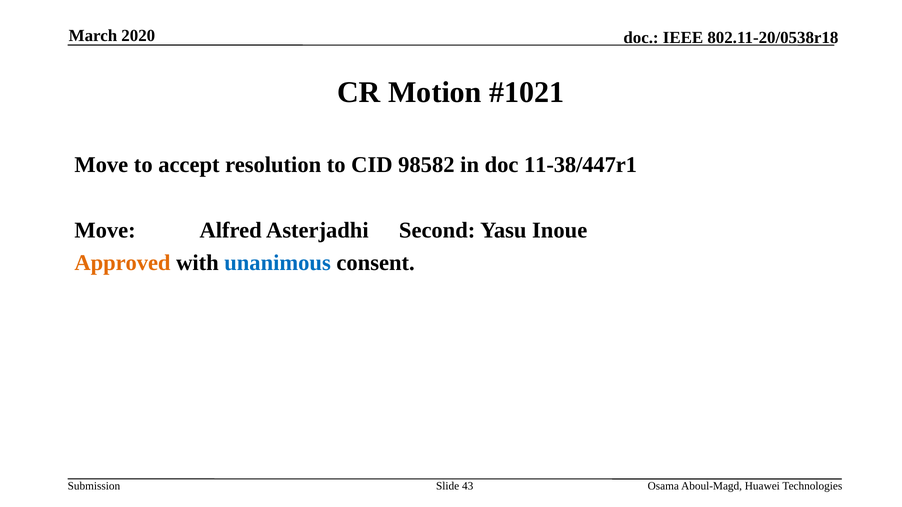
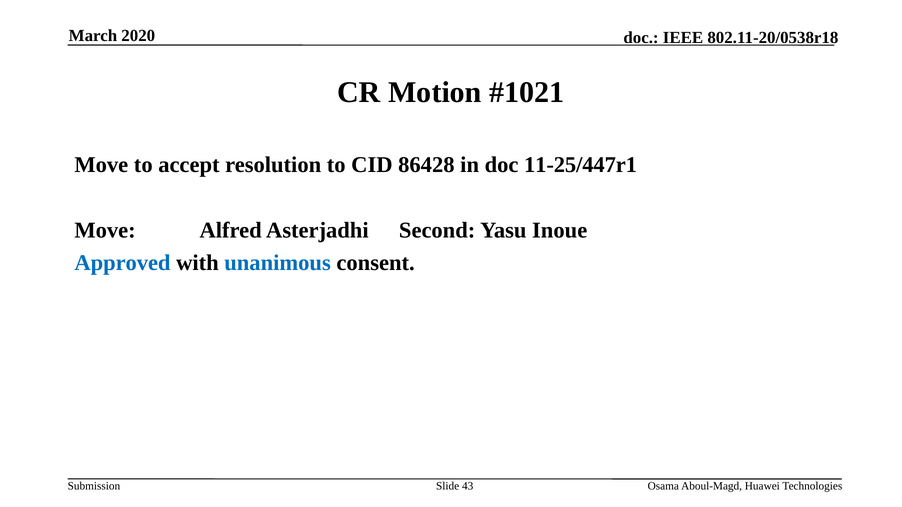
98582: 98582 -> 86428 (426, 165)
11-38/447r1: 11-38/447r1 -> 11-25/447r1 (581, 165)
Approved colour: orange -> blue (122, 263)
